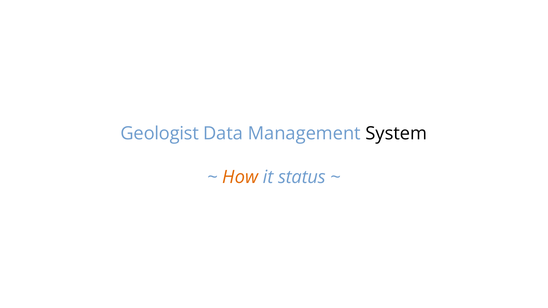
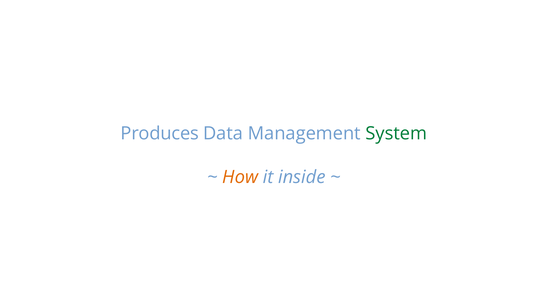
Geologist: Geologist -> Produces (160, 133)
System colour: black -> green (396, 133)
status: status -> inside (302, 177)
